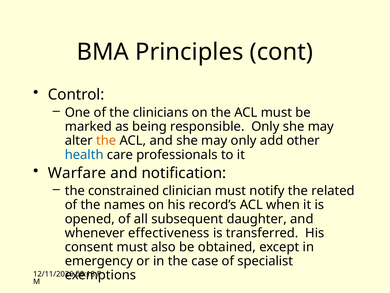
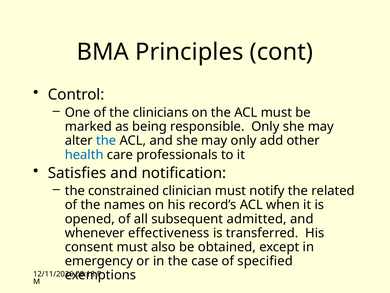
the colour: orange -> blue (106, 140)
Warfare: Warfare -> Satisfies (77, 173)
daughter: daughter -> admitted (257, 219)
specialist: specialist -> specified (265, 261)
